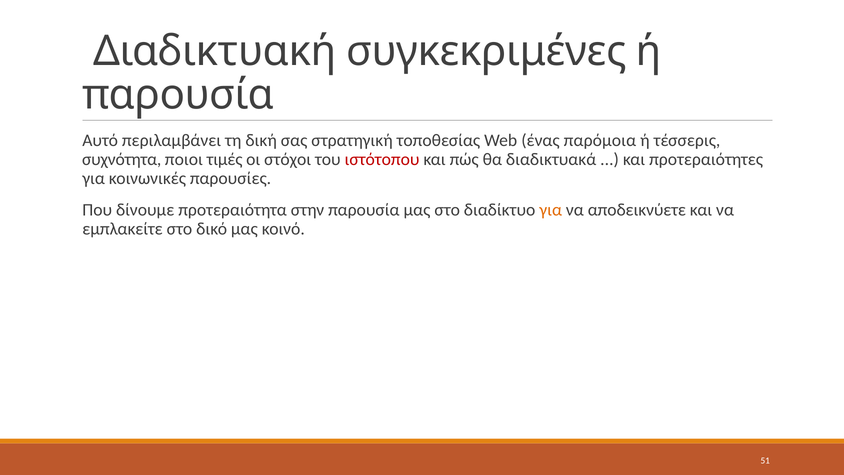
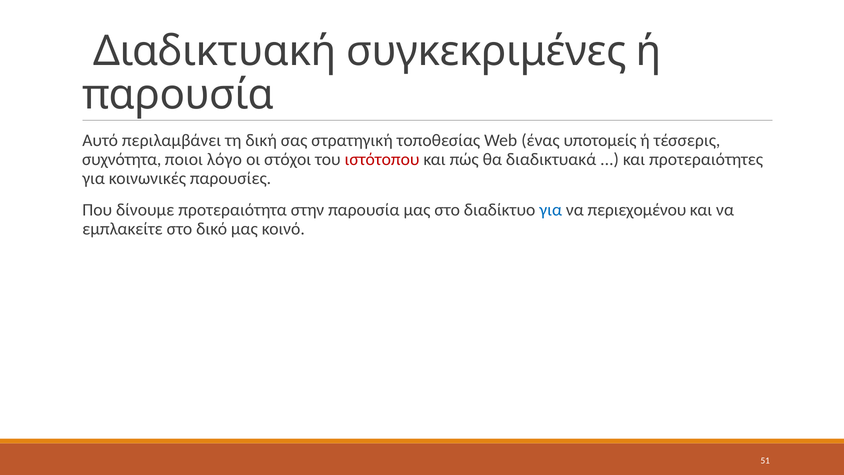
παρόμοια: παρόμοια -> υποτομείς (600, 140)
τιμές: τιμές -> λόγο (224, 159)
για colour: orange -> blue (551, 210)
αποδεικνύετε: αποδεικνύετε -> περιεχομένου (637, 210)
